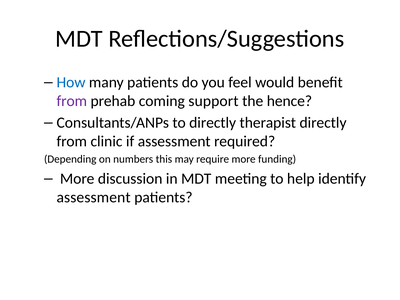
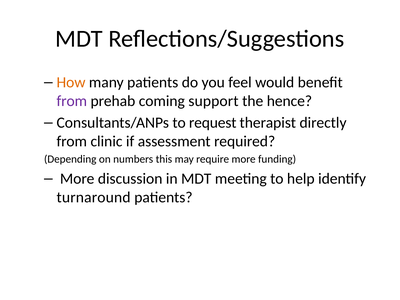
How colour: blue -> orange (71, 82)
to directly: directly -> request (213, 123)
assessment: assessment -> turnaround (94, 197)
